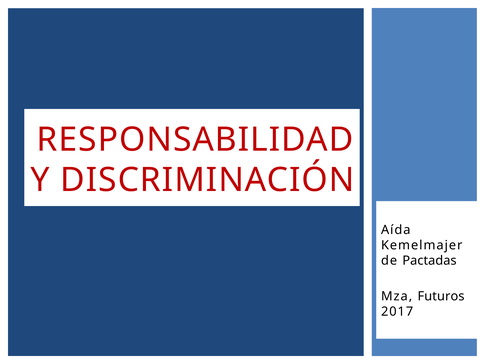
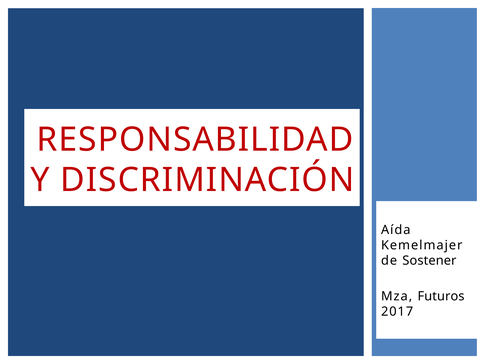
Pactadas: Pactadas -> Sostener (429, 260)
